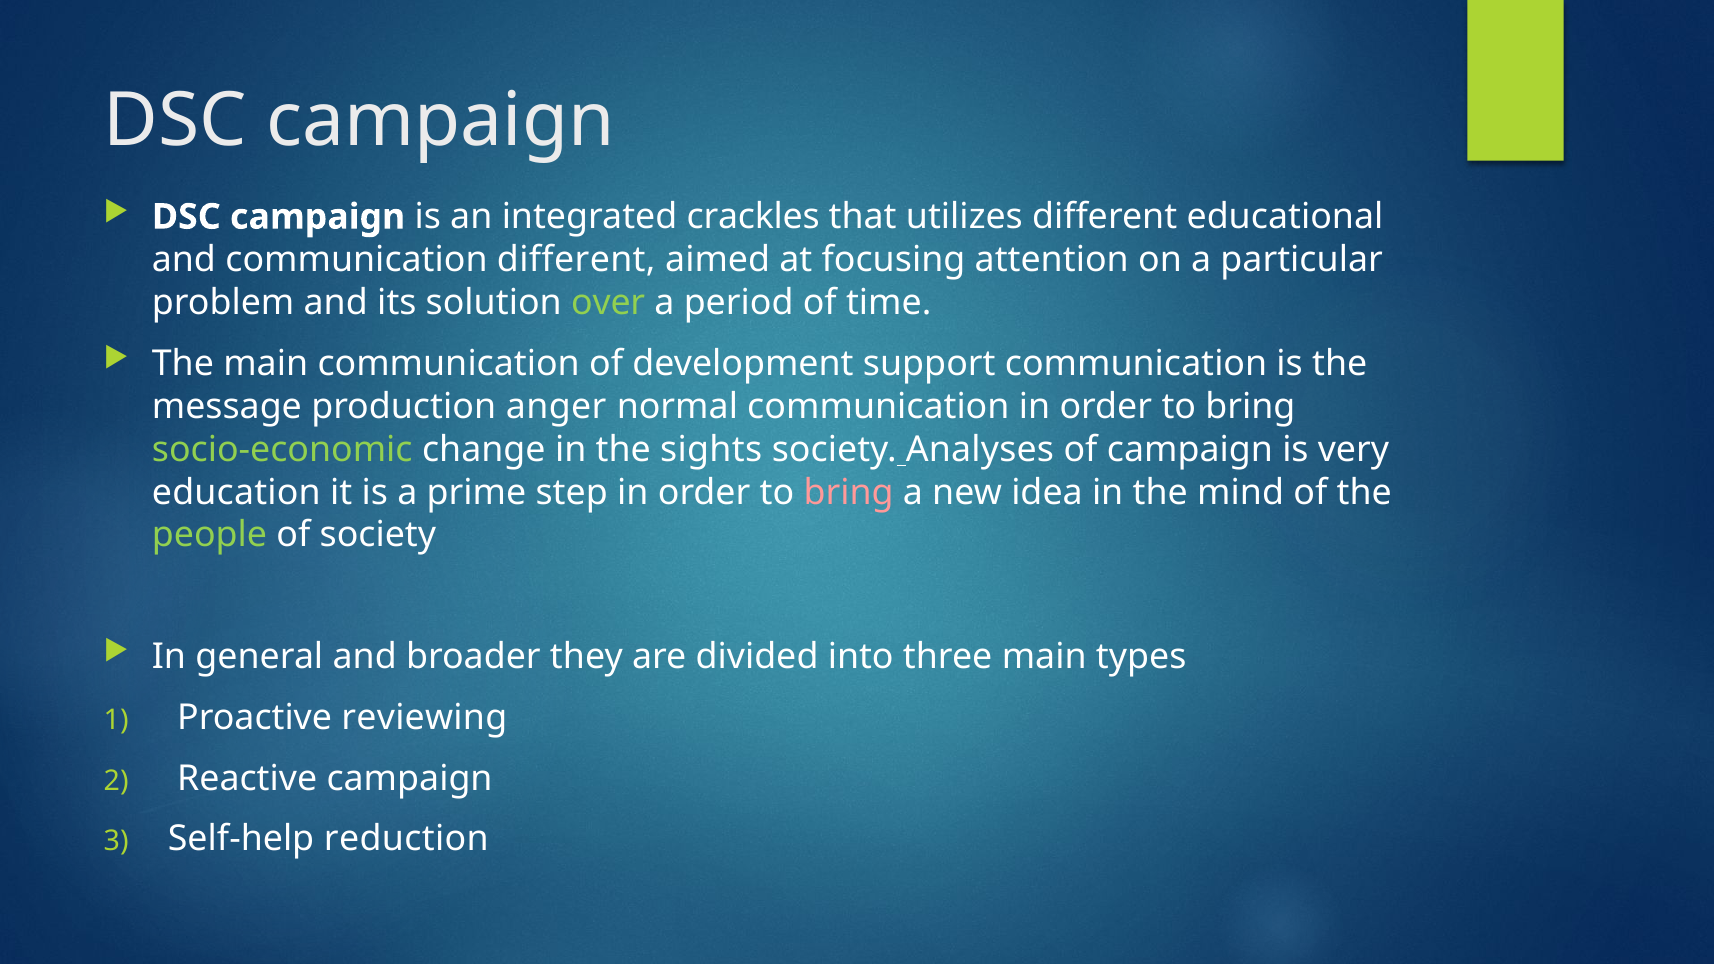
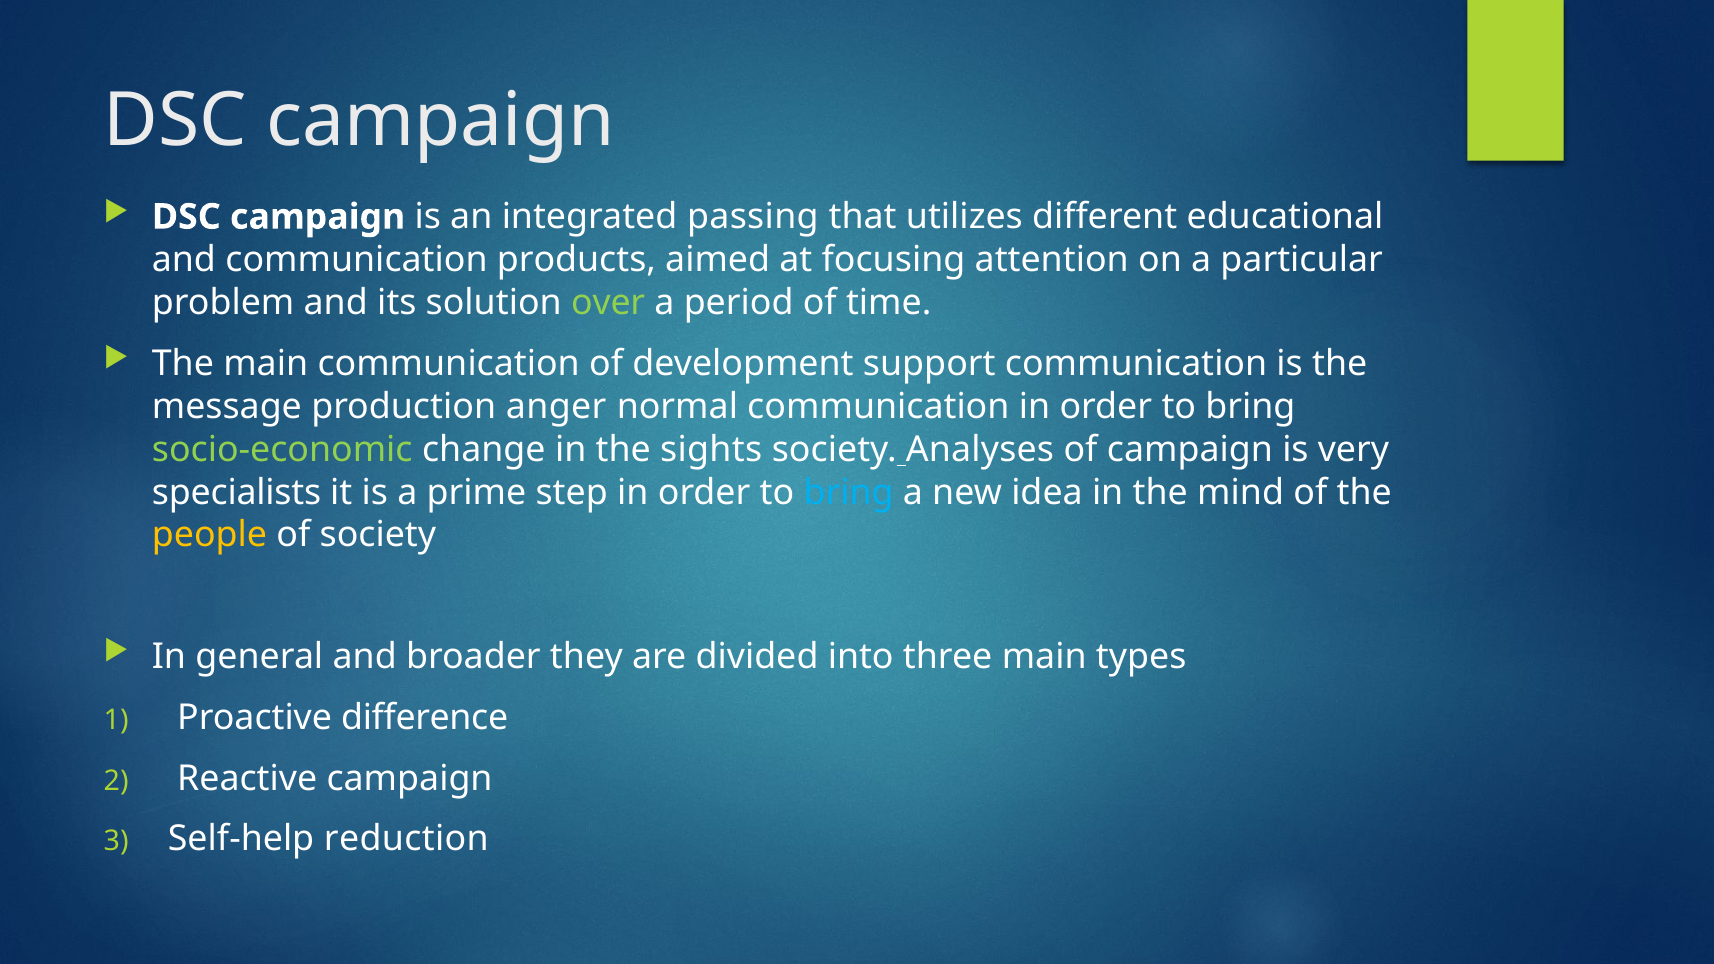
crackles: crackles -> passing (753, 217)
communication different: different -> products (576, 260)
education: education -> specialists (237, 492)
bring colour: pink -> light blue (849, 492)
people colour: light green -> yellow (209, 535)
reviewing: reviewing -> difference (425, 718)
